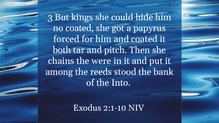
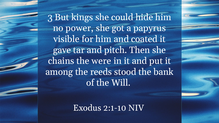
no coated: coated -> power (80, 28)
forced: forced -> visible (66, 39)
both: both -> gave (62, 50)
Into: Into -> Will (121, 83)
